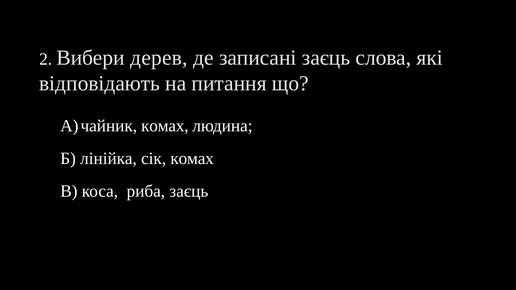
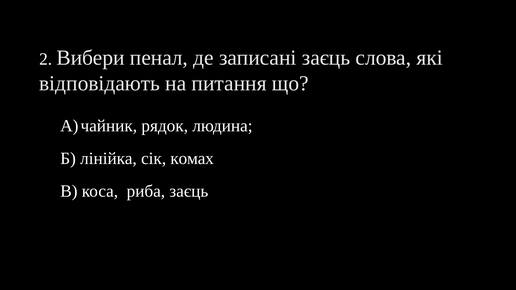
дерев: дерев -> пенал (159, 58)
чайник комах: комах -> рядок (165, 126)
